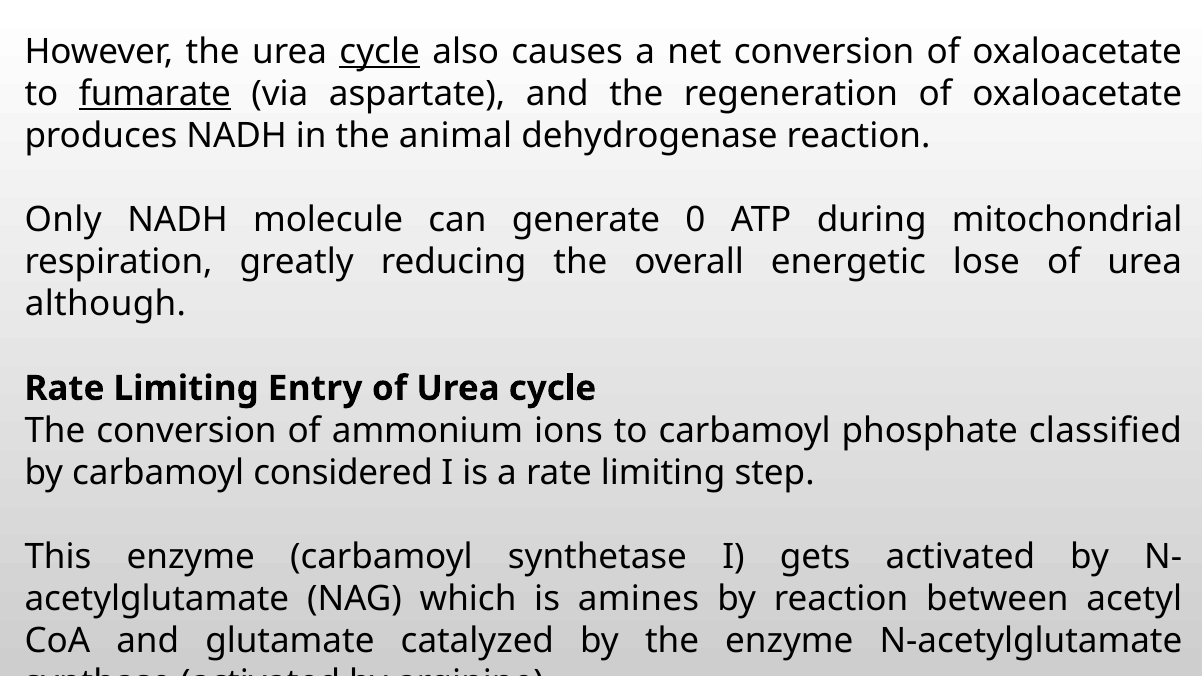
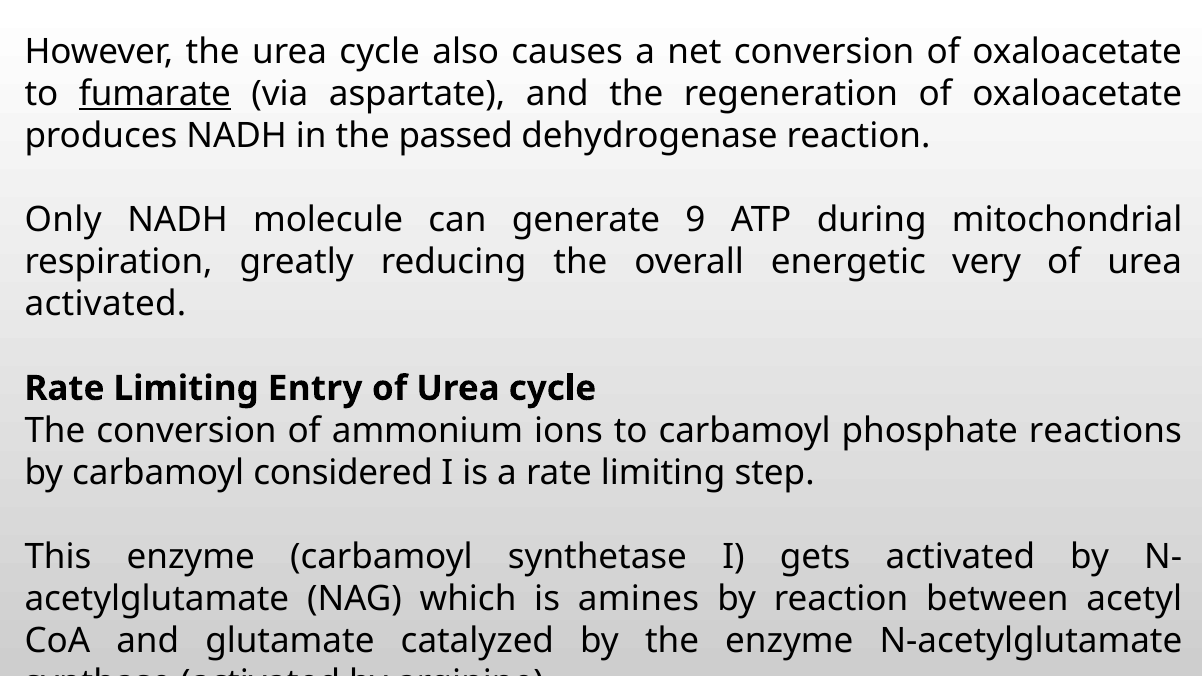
cycle underline: present -> none (380, 52)
animal: animal -> passed (456, 136)
0: 0 -> 9 (696, 220)
lose: lose -> very (987, 262)
although: although -> activated (105, 304)
classified: classified -> reactions (1105, 431)
